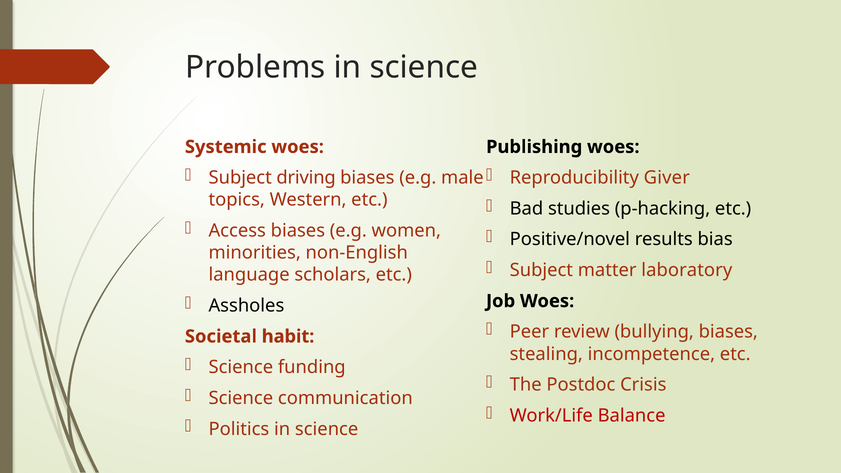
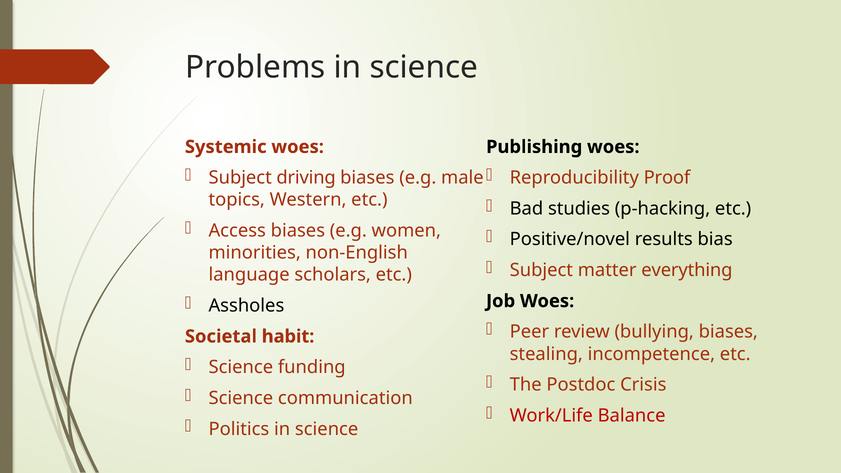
Giver: Giver -> Proof (667, 178)
laboratory: laboratory -> everything (687, 270)
